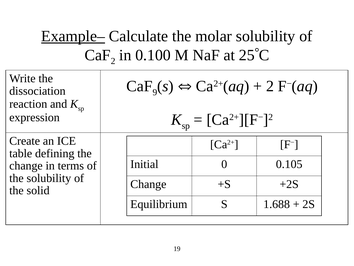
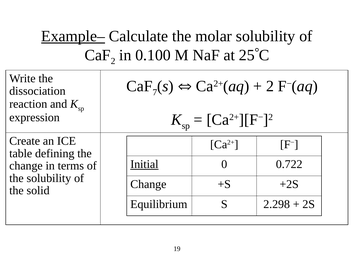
9: 9 -> 7 (155, 92)
Initial underline: none -> present (144, 164)
0.105: 0.105 -> 0.722 (289, 164)
1.688: 1.688 -> 2.298 (277, 204)
